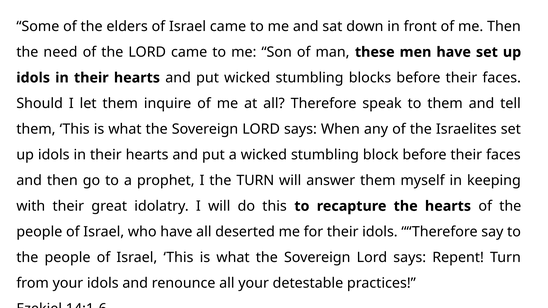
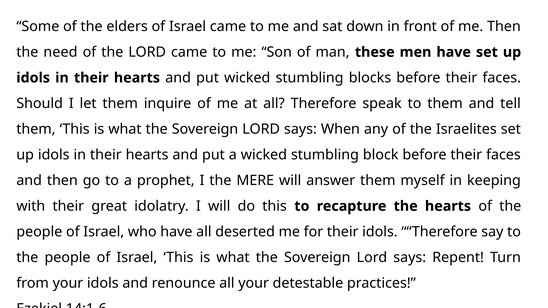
the TURN: TURN -> MERE (255, 181)
